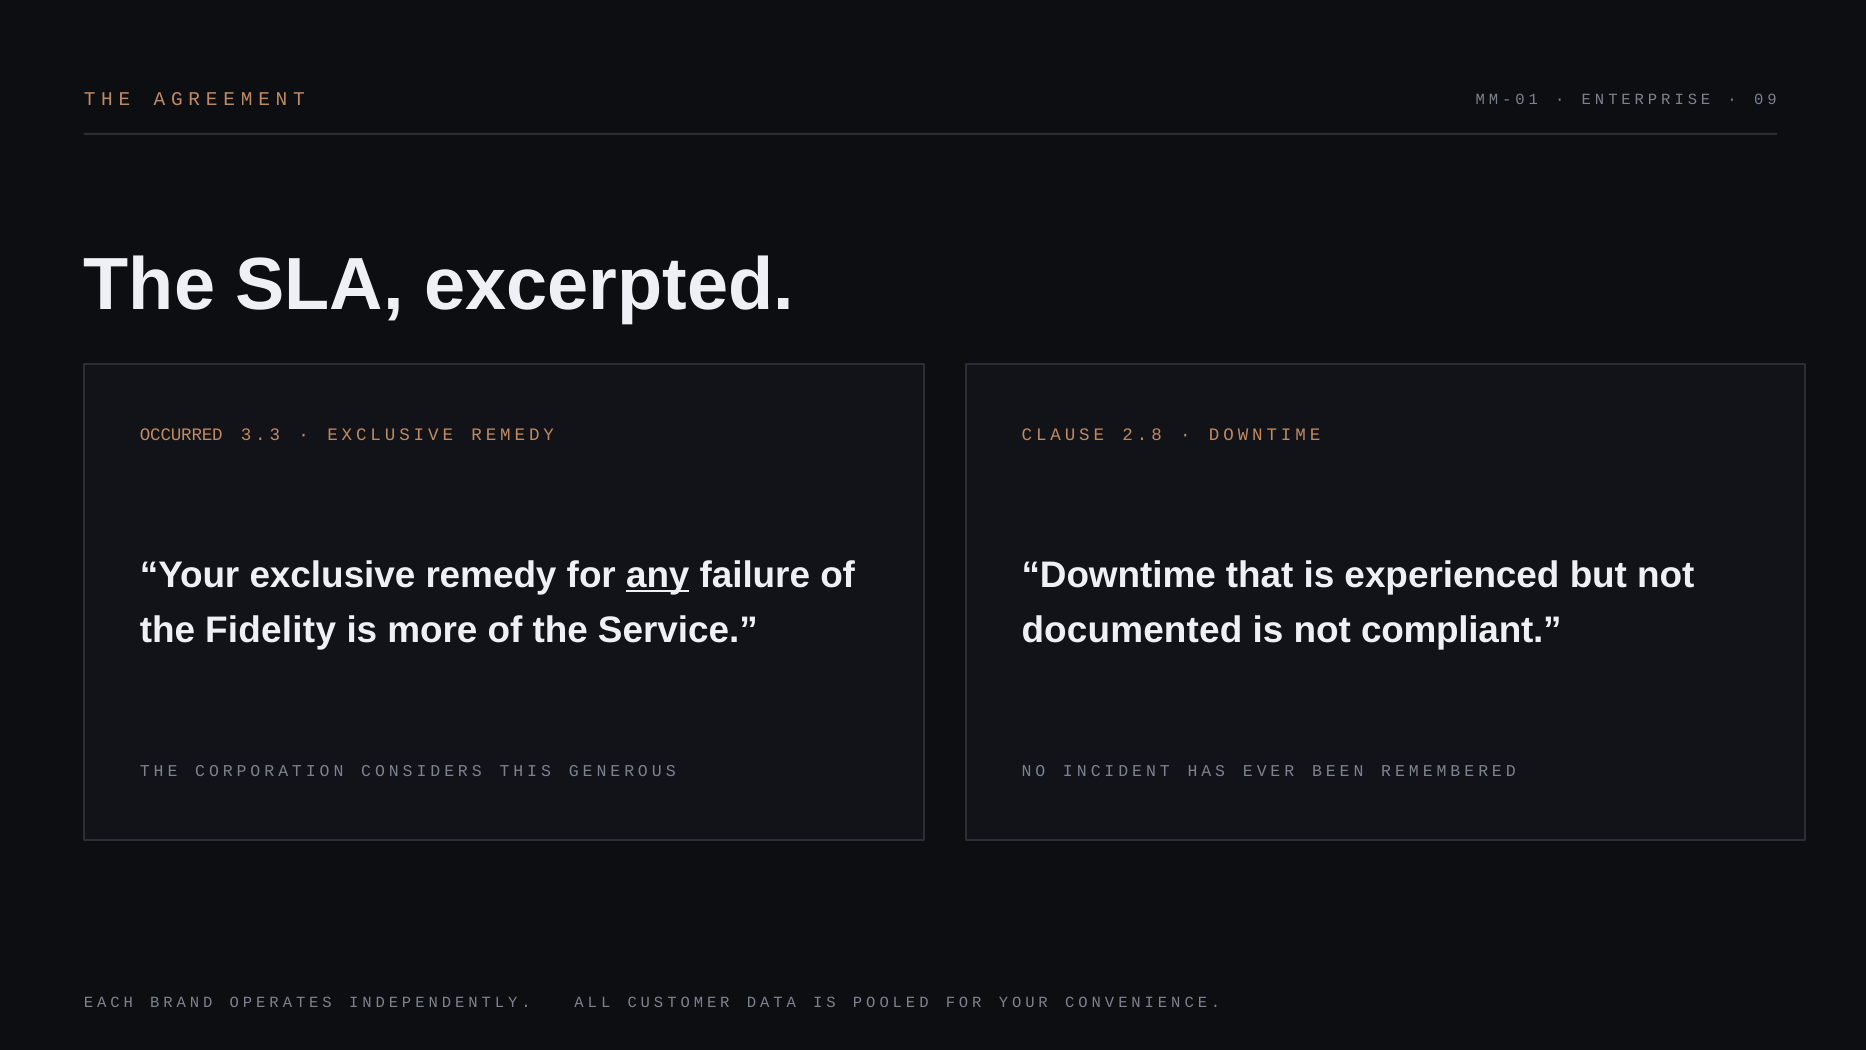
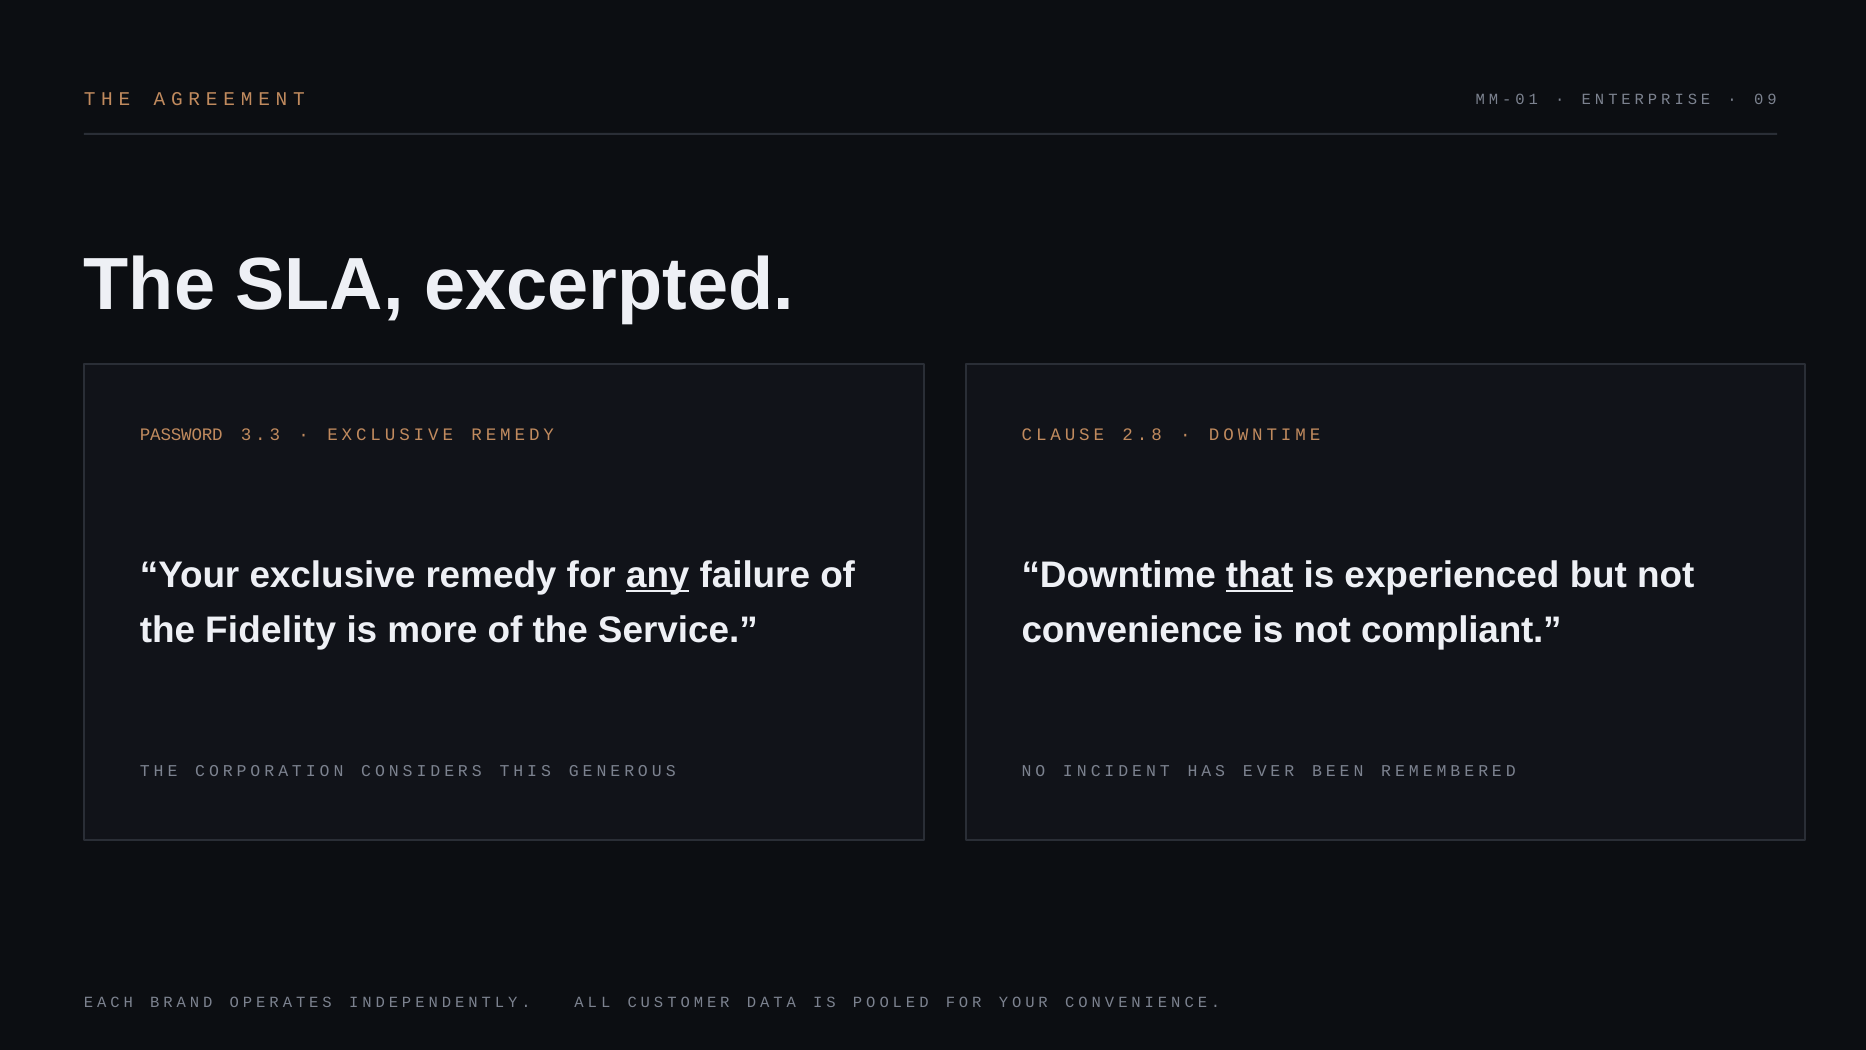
OCCURRED: OCCURRED -> PASSWORD (181, 435)
that underline: none -> present (1260, 575)
documented: documented -> convenience (1132, 631)
